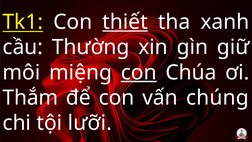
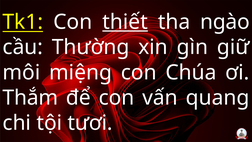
xanh: xanh -> ngào (225, 22)
con underline: present -> none (139, 72)
chúng: chúng -> quang (218, 98)
lưỡi: lưỡi -> tươi (90, 123)
